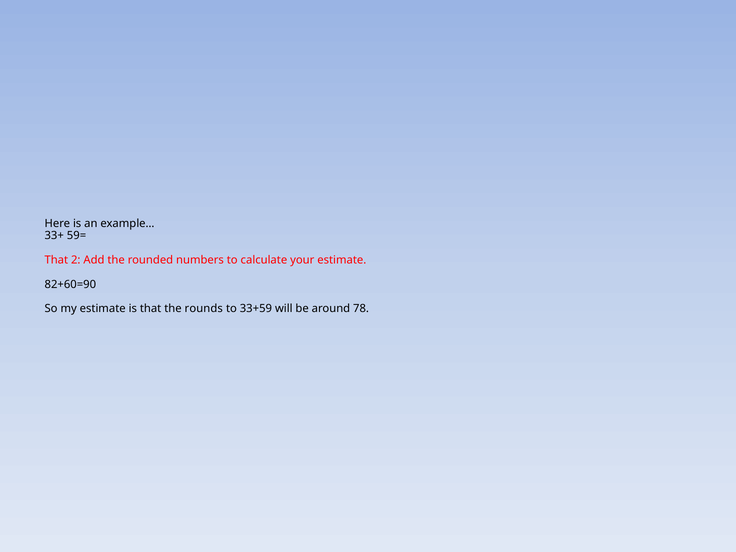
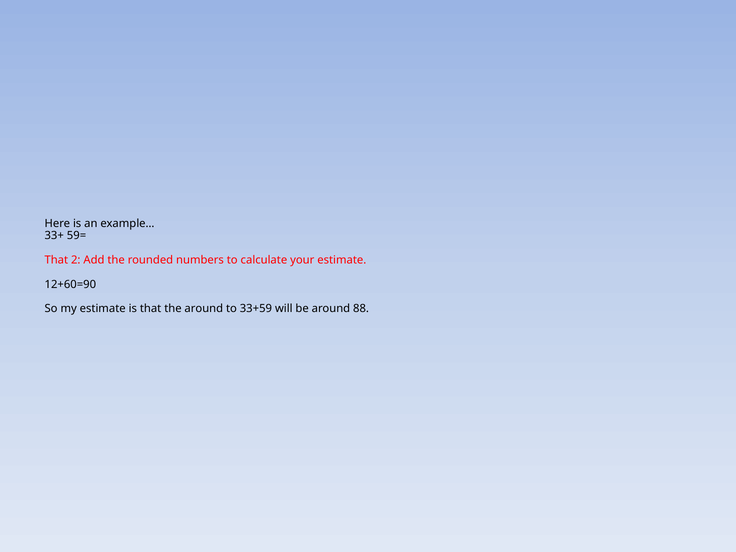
82+60=90: 82+60=90 -> 12+60=90 (70, 284)
the rounds: rounds -> around (204, 309)
78: 78 -> 88 (361, 309)
